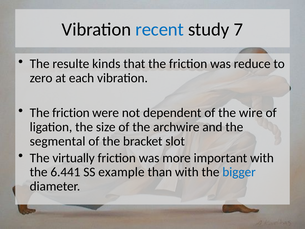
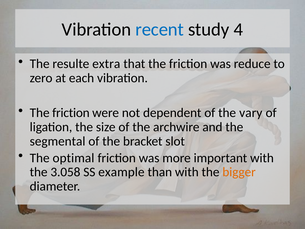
7: 7 -> 4 (238, 30)
kinds: kinds -> extra (106, 64)
wire: wire -> vary (251, 113)
virtually: virtually -> optimal (73, 158)
6.441: 6.441 -> 3.058 (65, 172)
bigger colour: blue -> orange (239, 172)
